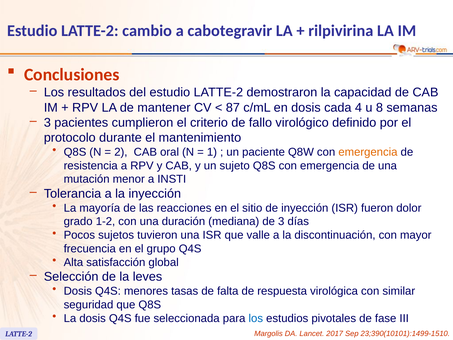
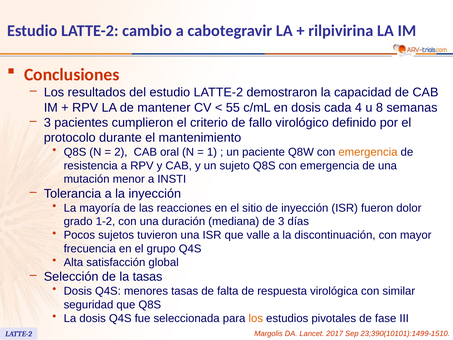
87: 87 -> 55 (233, 107)
la leves: leves -> tasas (148, 277)
los colour: blue -> orange (256, 318)
